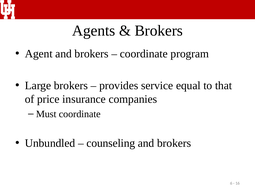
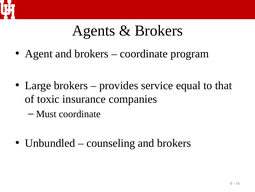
price: price -> toxic (48, 99)
